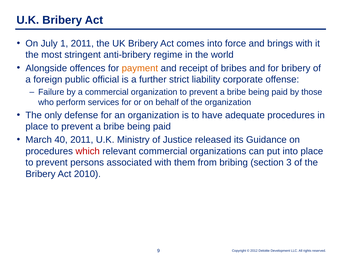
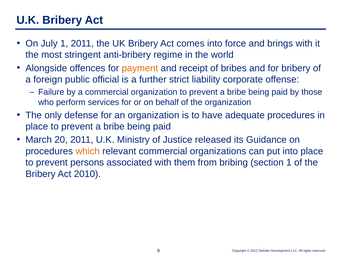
40: 40 -> 20 (61, 140)
which colour: red -> orange (88, 151)
section 3: 3 -> 1 (289, 162)
